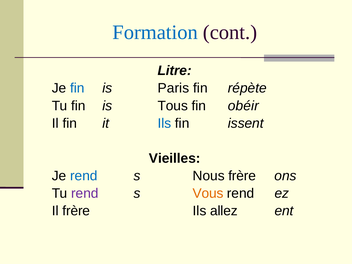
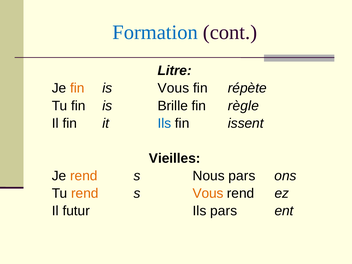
fin colour: blue -> orange (77, 88)
is Paris: Paris -> Vous (173, 88)
Tous: Tous -> Brille (173, 106)
obéir: obéir -> règle (243, 106)
rend colour: blue -> orange (84, 176)
Nous frère: frère -> pars (242, 176)
rend colour: purple -> orange (85, 193)
Il frère: frère -> futur (76, 211)
Ils allez: allez -> pars (224, 211)
